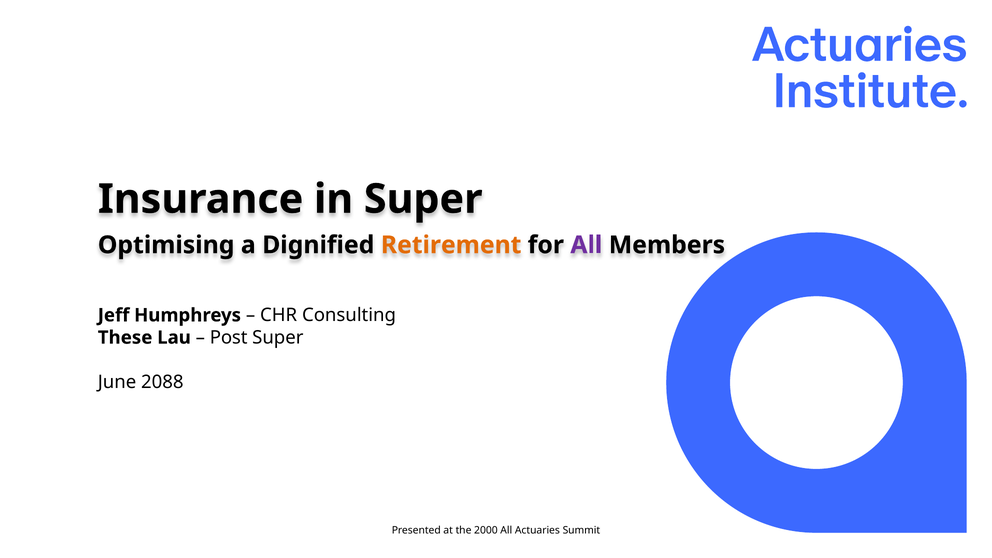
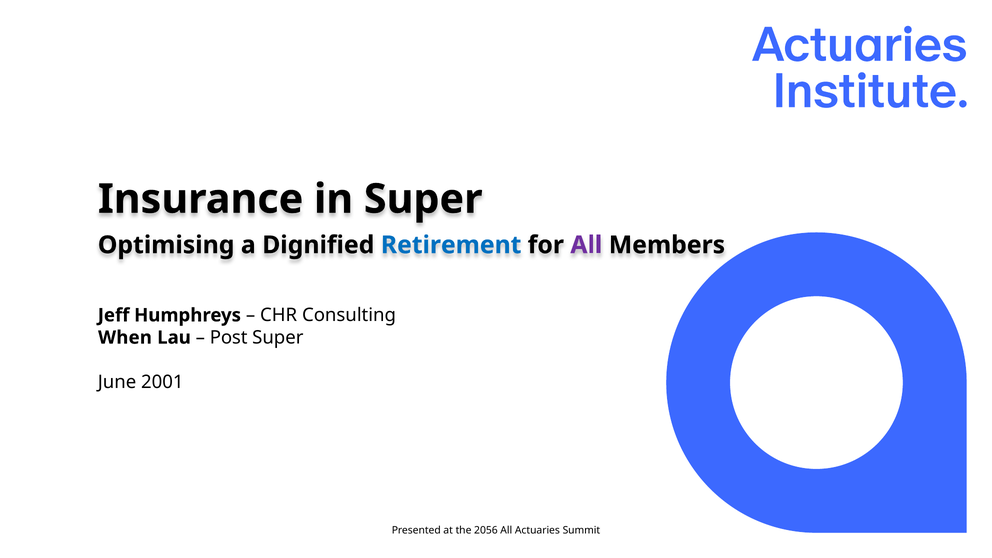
Retirement colour: orange -> blue (451, 245)
These: These -> When (125, 338)
2088: 2088 -> 2001 (162, 382)
2000: 2000 -> 2056 (486, 530)
